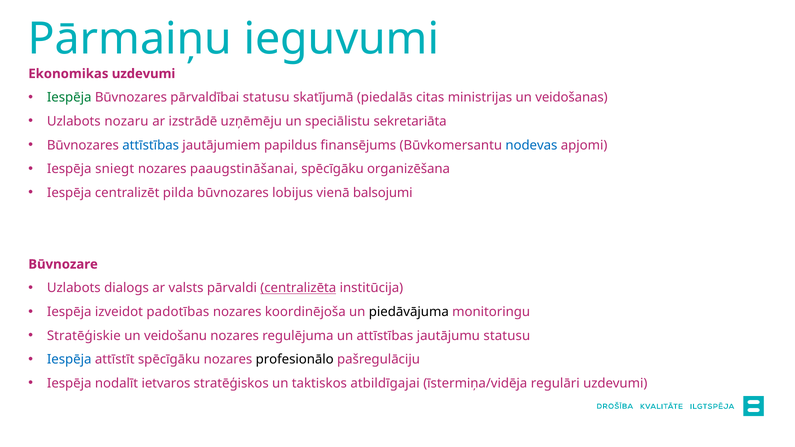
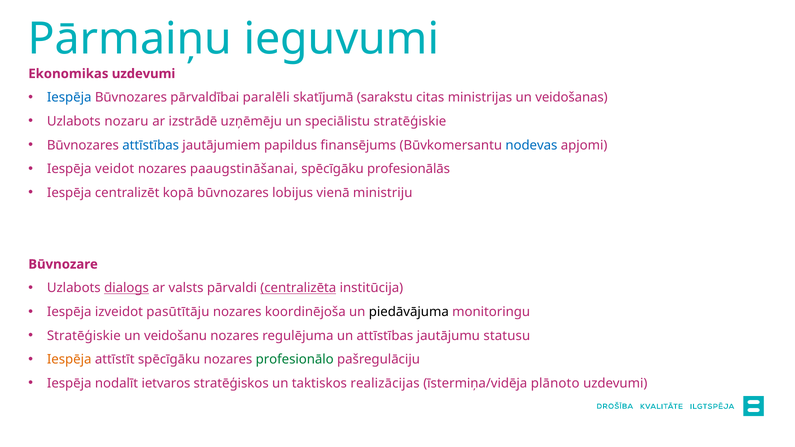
Iespēja colour: green -> blue (69, 98)
pārvaldībai statusu: statusu -> paralēli (266, 98)
piedalās: piedalās -> sarakstu (385, 98)
speciālistu sekretariāta: sekretariāta -> stratēģiskie (410, 121)
sniegt: sniegt -> veidot (115, 169)
organizēšana: organizēšana -> profesionālās (409, 169)
pilda: pilda -> kopā (178, 193)
balsojumi: balsojumi -> ministriju (383, 193)
dialogs underline: none -> present (127, 288)
padotības: padotības -> pasūtītāju (178, 312)
Iespēja colour: blue -> orange (69, 360)
profesionālo colour: black -> green (295, 360)
atbildīgajai: atbildīgajai -> realizācijas (385, 384)
regulāri: regulāri -> plānoto (555, 384)
